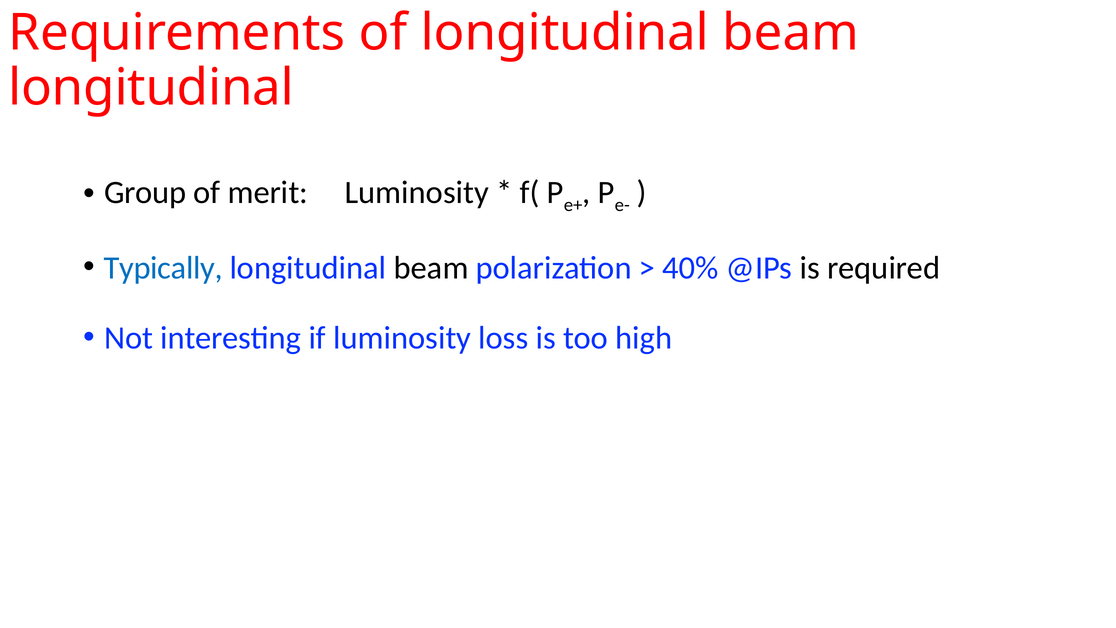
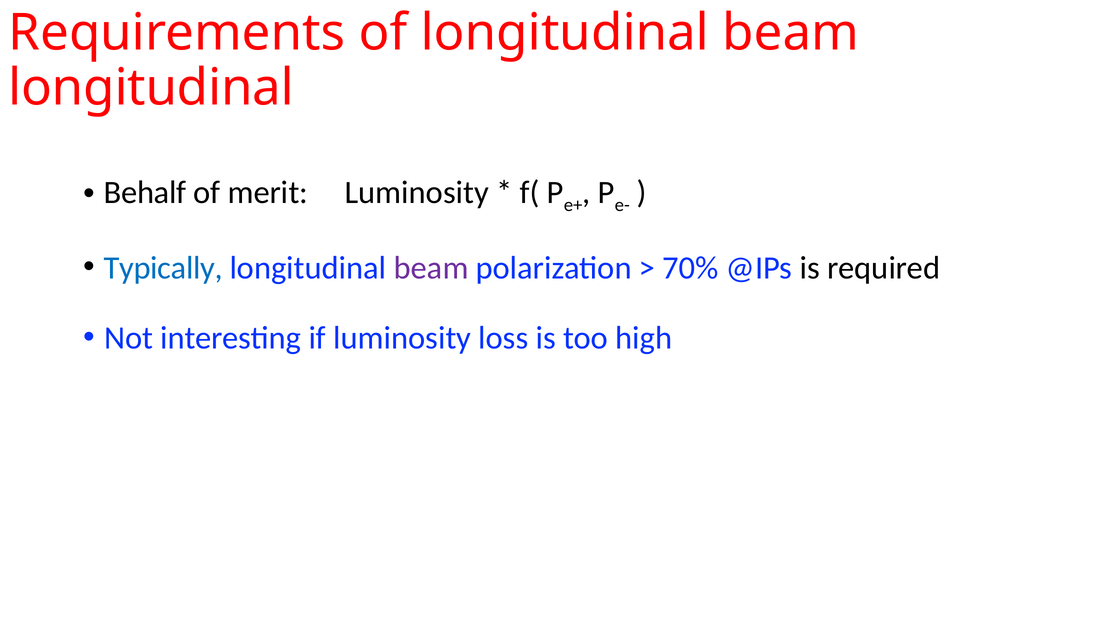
Group: Group -> Behalf (145, 192)
beam colour: black -> purple (431, 268)
40%: 40% -> 70% (691, 268)
